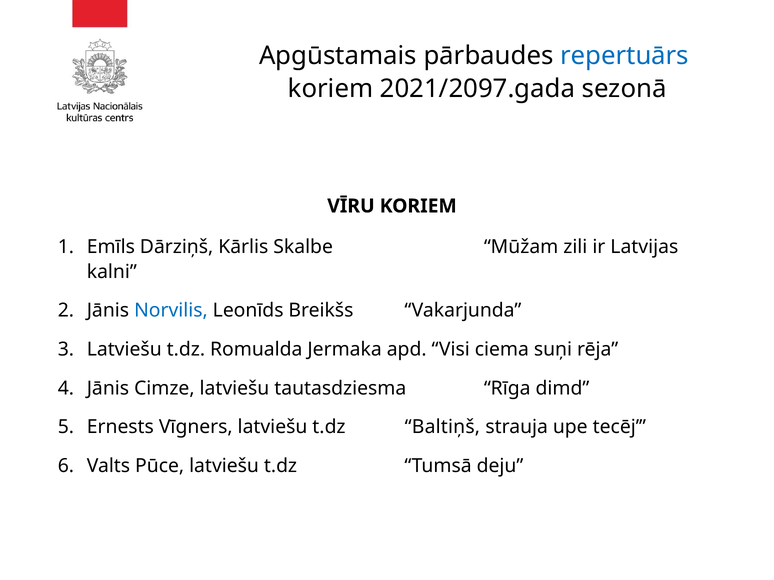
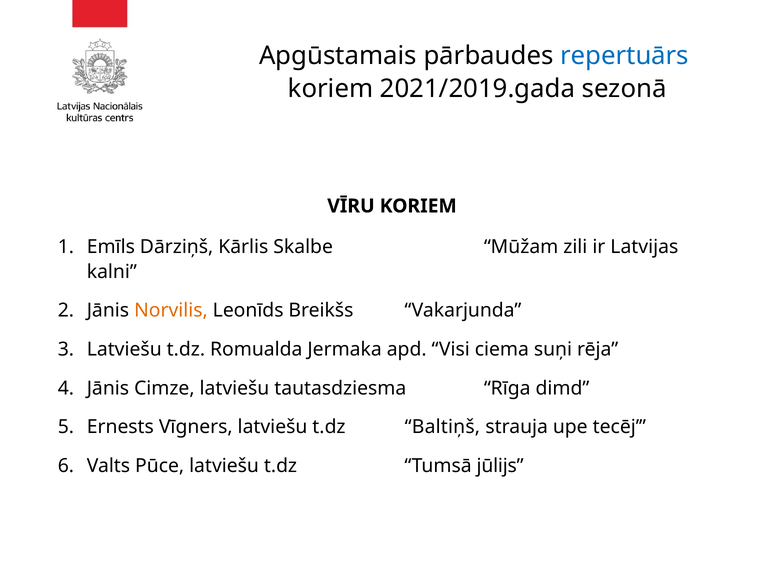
2021/2097.gada: 2021/2097.gada -> 2021/2019.gada (478, 89)
Norvilis colour: blue -> orange (171, 311)
deju: deju -> jūlijs (500, 466)
